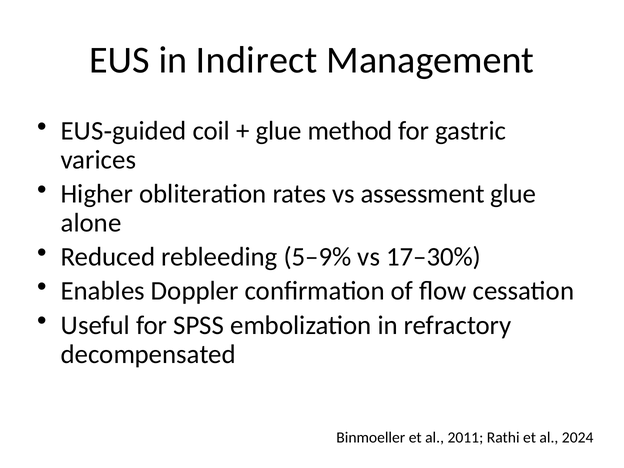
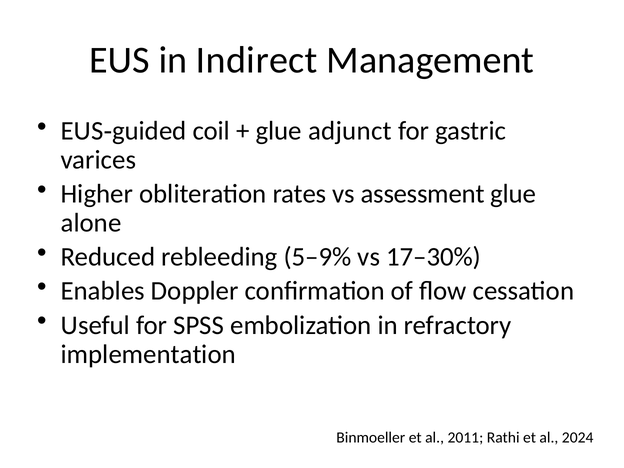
method: method -> adjunct (350, 131)
decompensated: decompensated -> implementation (148, 354)
